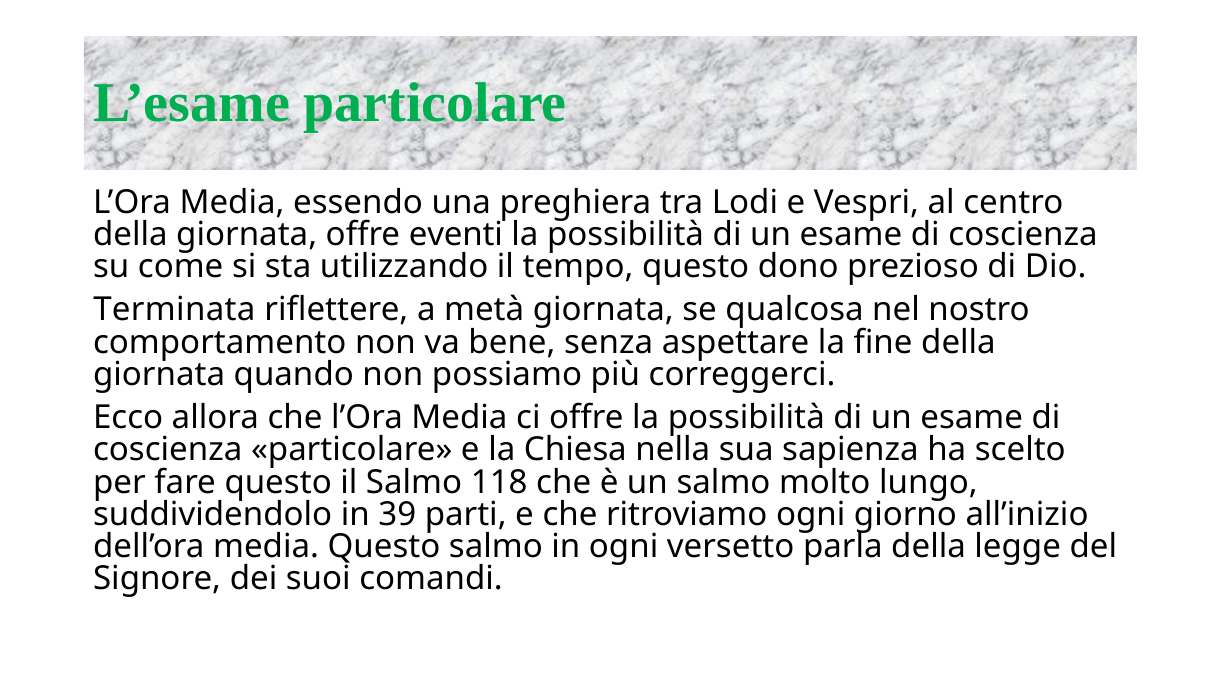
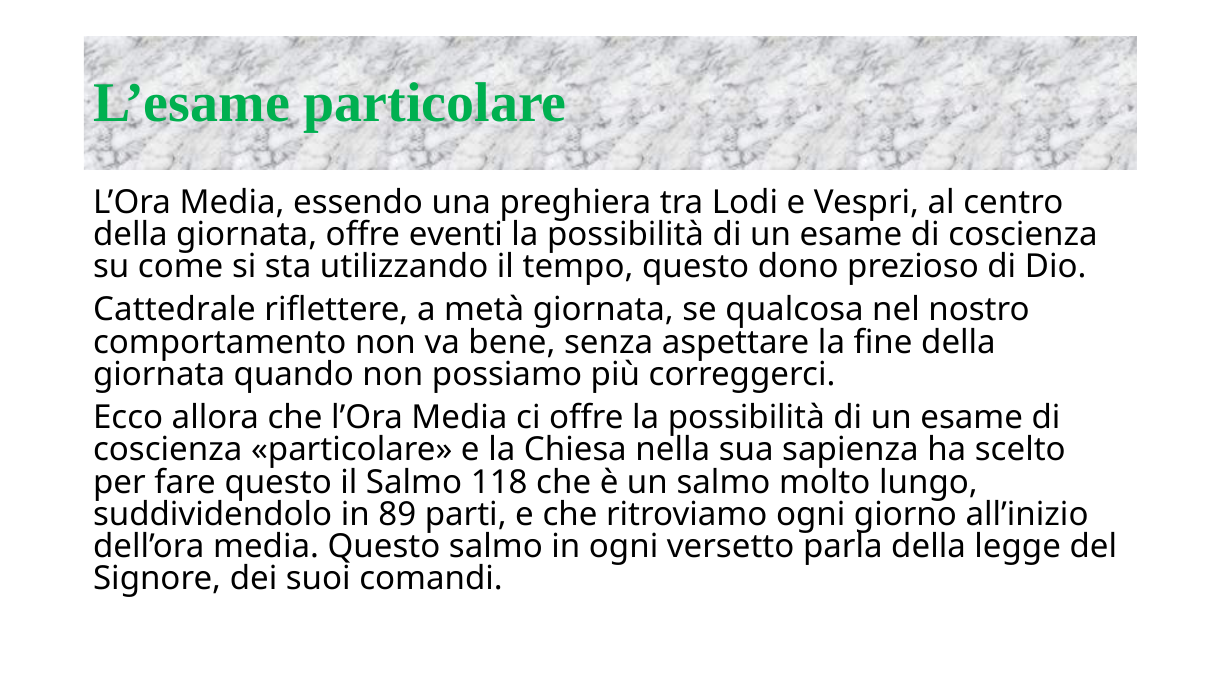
Terminata: Terminata -> Cattedrale (174, 310)
39: 39 -> 89 (397, 514)
